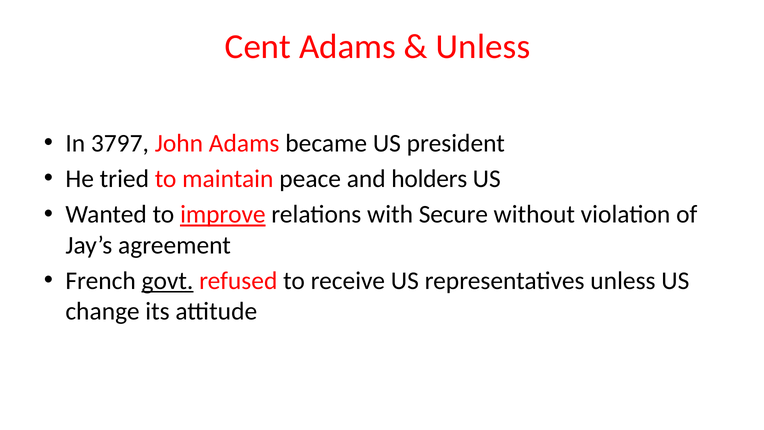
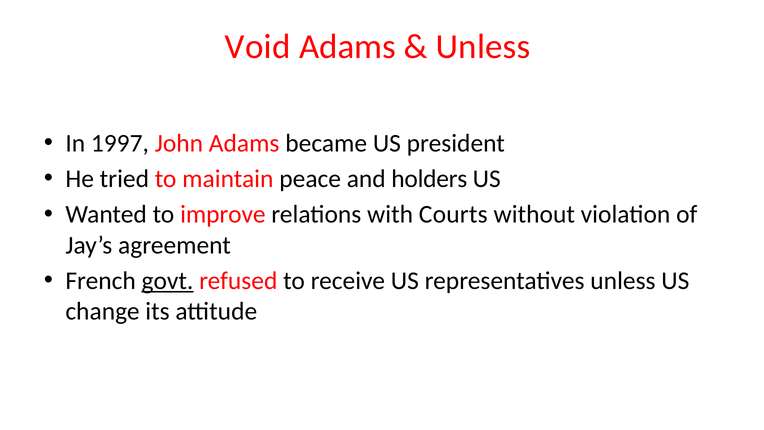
Cent: Cent -> Void (258, 46)
3797: 3797 -> 1997 (120, 143)
improve underline: present -> none (223, 214)
Secure: Secure -> Courts (453, 214)
